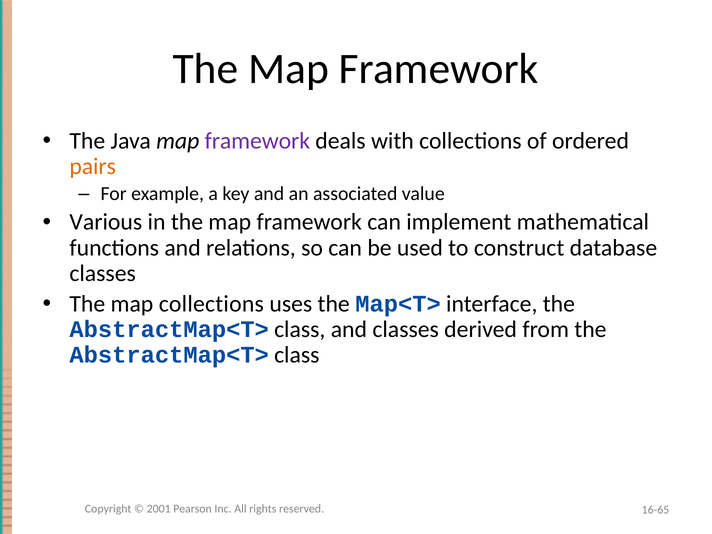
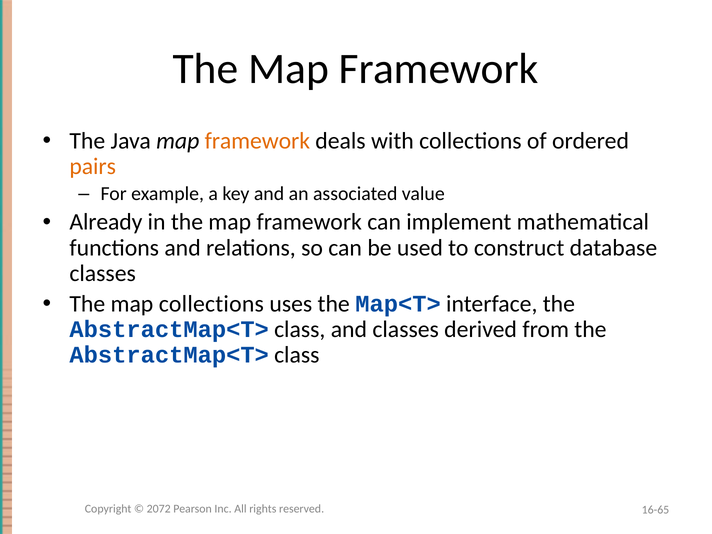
framework colour: purple -> orange (257, 141)
Various: Various -> Already (106, 222)
2001: 2001 -> 2072 (159, 509)
